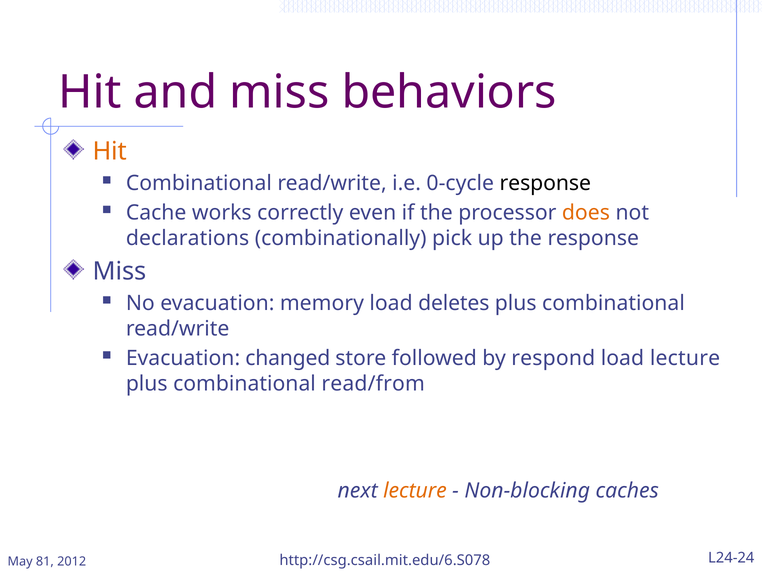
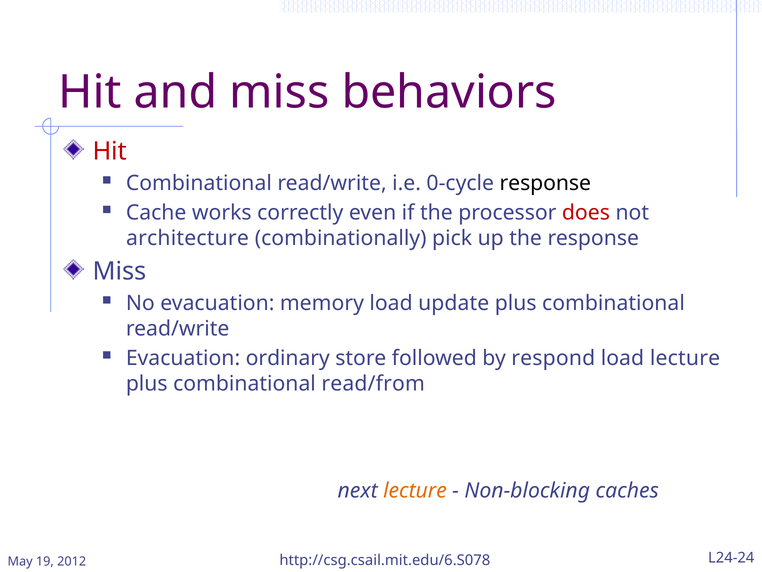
Hit colour: orange -> red (110, 151)
does colour: orange -> red (586, 213)
declarations: declarations -> architecture (187, 238)
deletes: deletes -> update (454, 303)
changed: changed -> ordinary (288, 358)
81: 81 -> 19 (45, 561)
